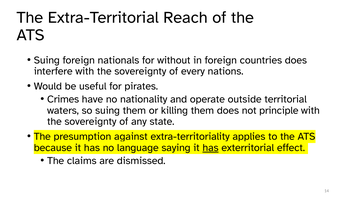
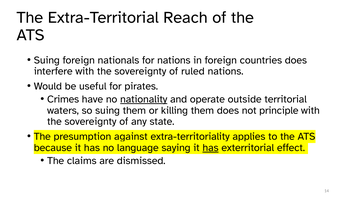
for without: without -> nations (174, 60)
every: every -> ruled (193, 71)
nationality underline: none -> present (144, 99)
